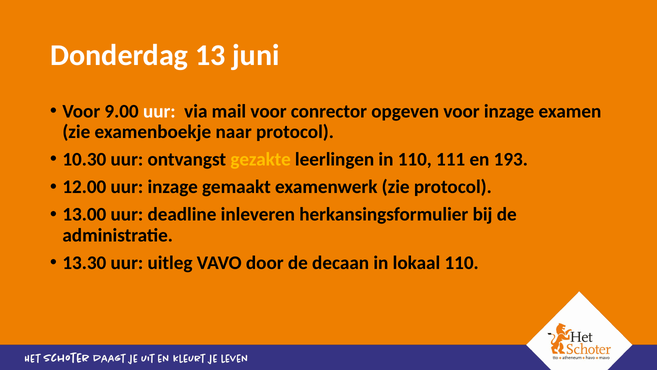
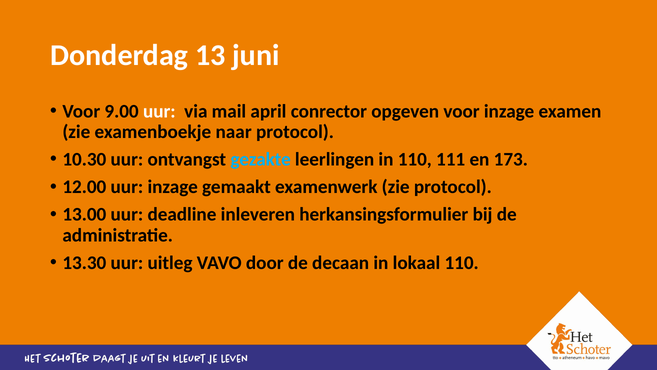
mail voor: voor -> april (268, 111)
gezakte colour: yellow -> light blue (261, 159)
193: 193 -> 173 (511, 159)
